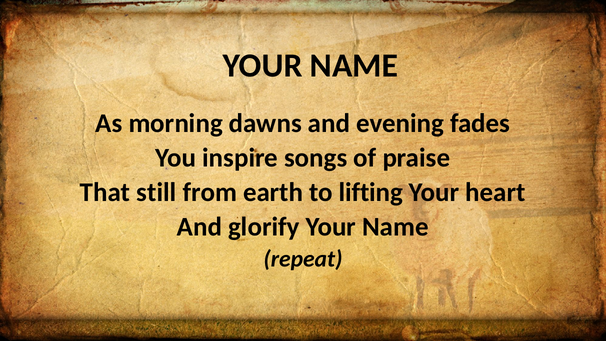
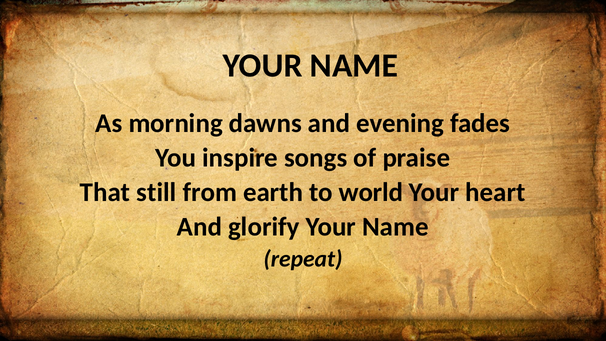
lifting: lifting -> world (371, 192)
